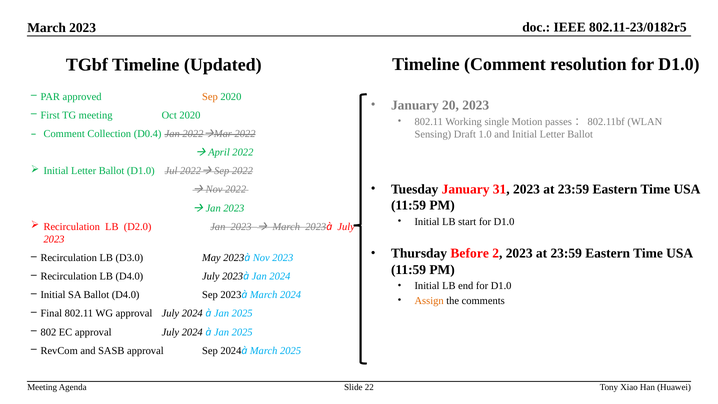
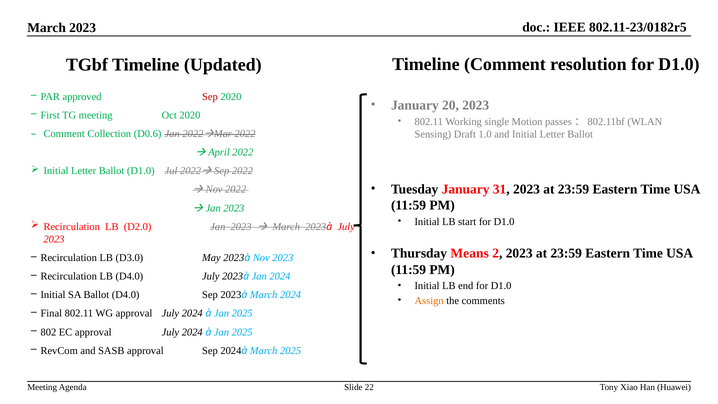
Sep colour: orange -> red (210, 97)
D0.4: D0.4 -> D0.6 (148, 134)
Before: Before -> Means (470, 253)
